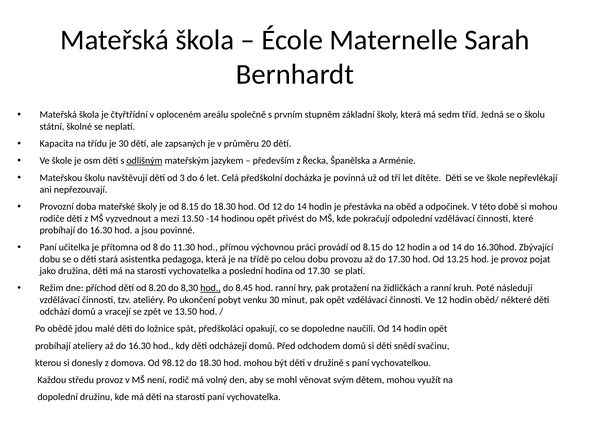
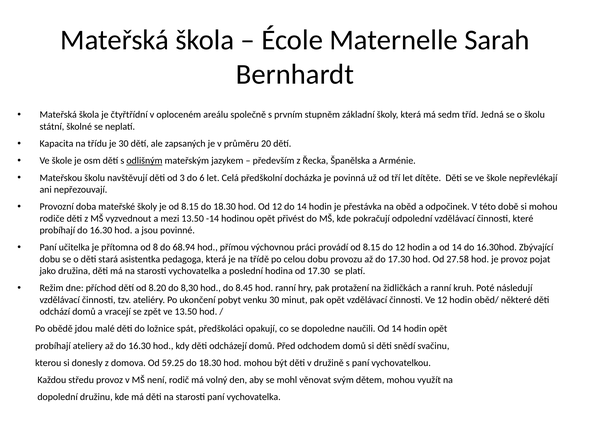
11.30: 11.30 -> 68.94 (184, 247)
13.25: 13.25 -> 27.58 (458, 259)
hod underline: present -> none (211, 288)
98.12: 98.12 -> 59.25 (173, 362)
